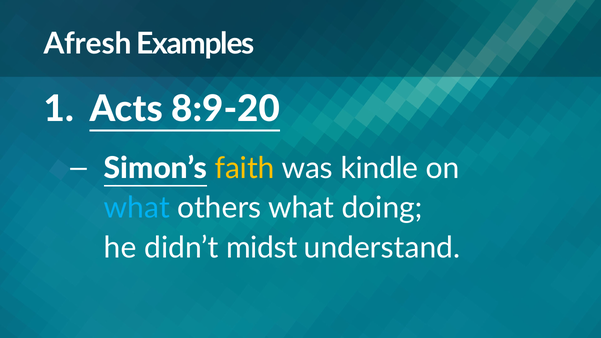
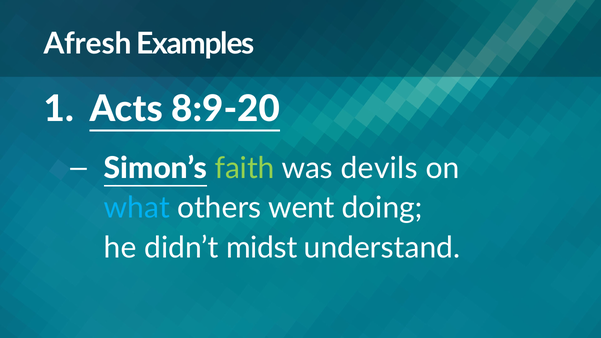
faith colour: yellow -> light green (245, 168)
kindle: kindle -> devils (379, 168)
others what: what -> went (301, 208)
